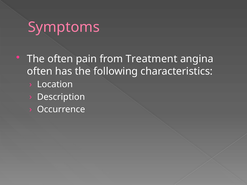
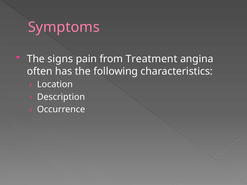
The often: often -> signs (60, 59)
